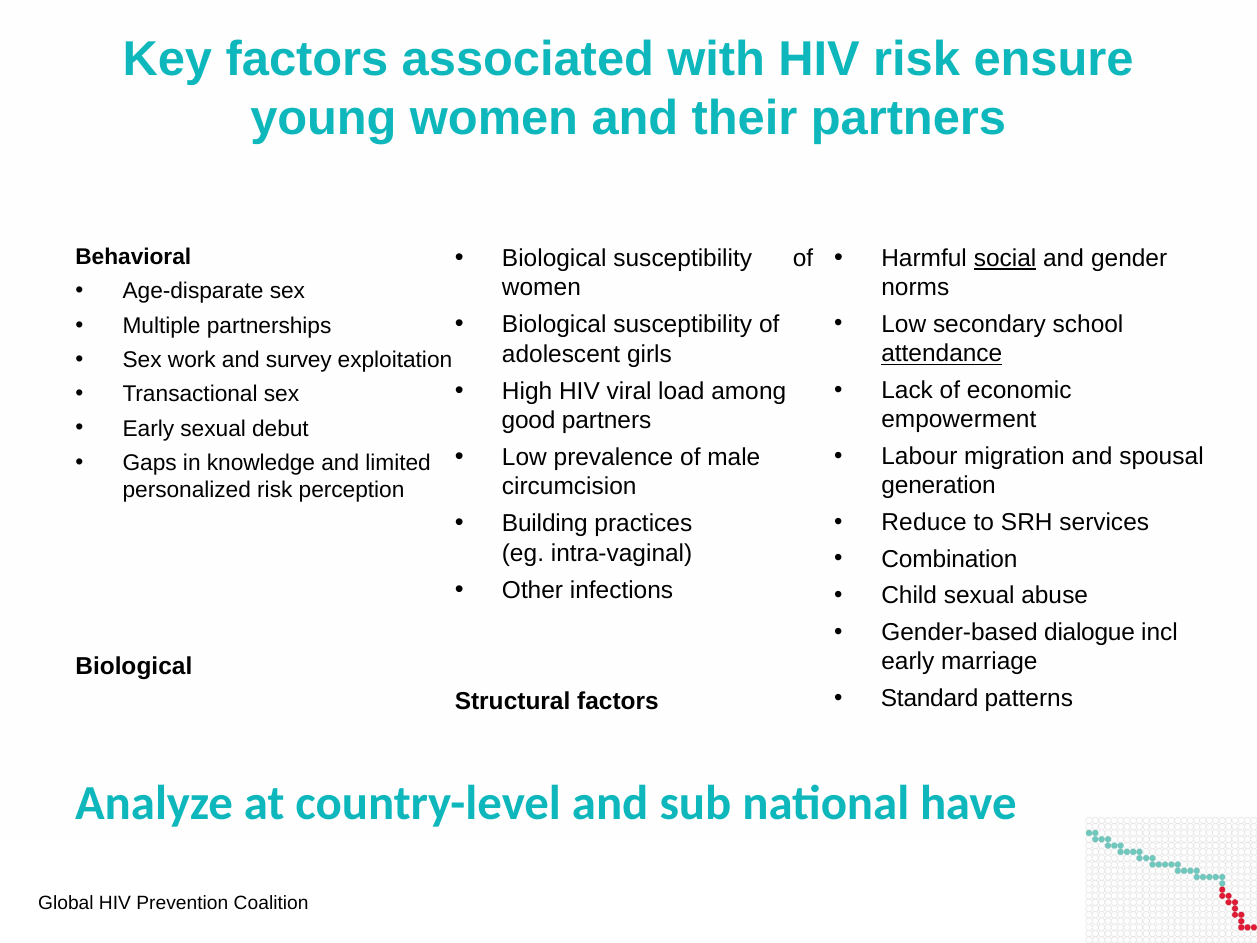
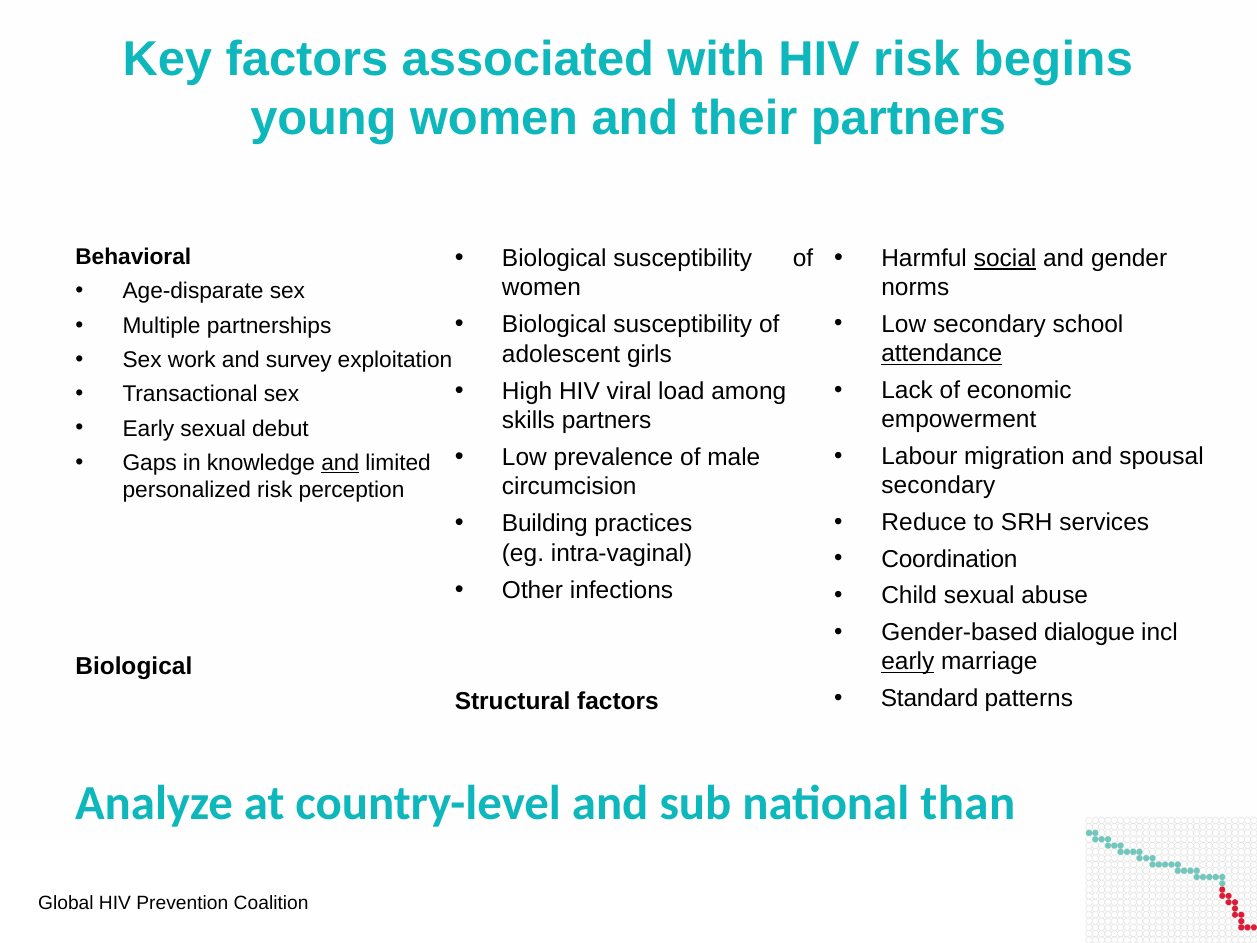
ensure: ensure -> begins (1053, 60)
good: good -> skills (528, 420)
and underline: none -> present (340, 463)
generation: generation -> secondary (938, 486)
Combination: Combination -> Coordination (949, 559)
early underline: none -> present (908, 662)
have: have -> than (968, 803)
